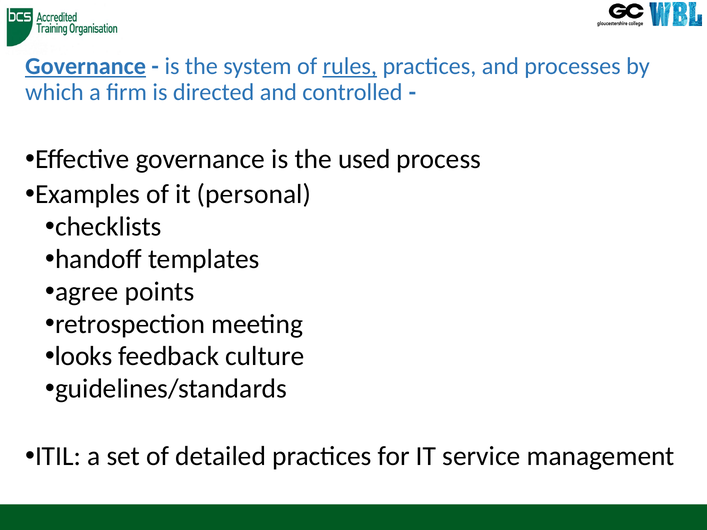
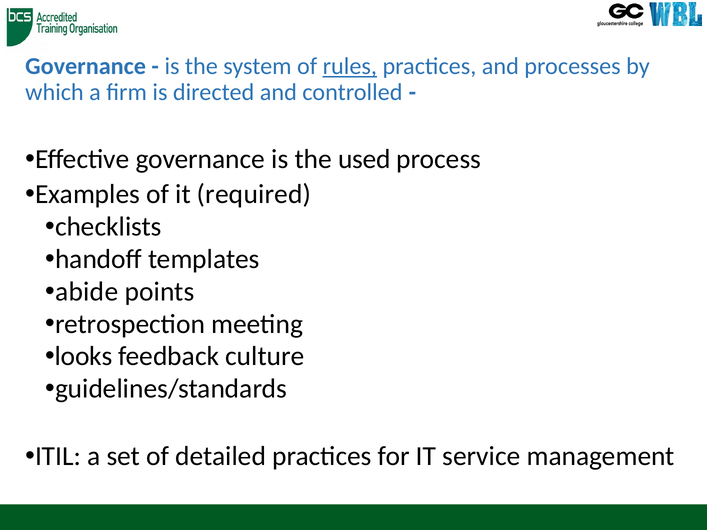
Governance underline: present -> none (86, 66)
personal: personal -> required (254, 195)
agree: agree -> abide (87, 292)
